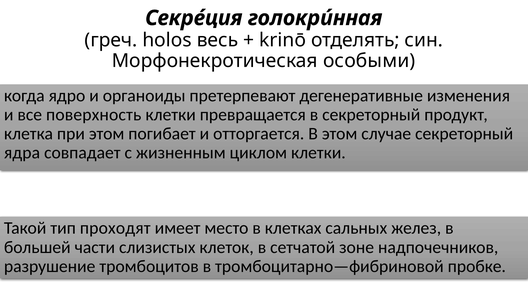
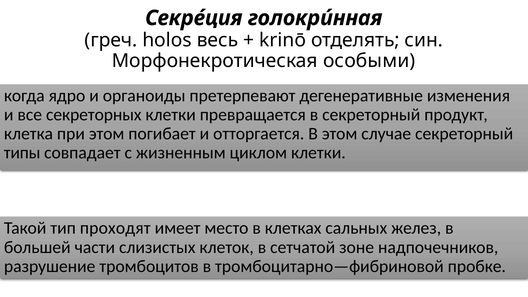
поверхность: поверхность -> секреторных (94, 115)
ядра: ядра -> типы (22, 153)
